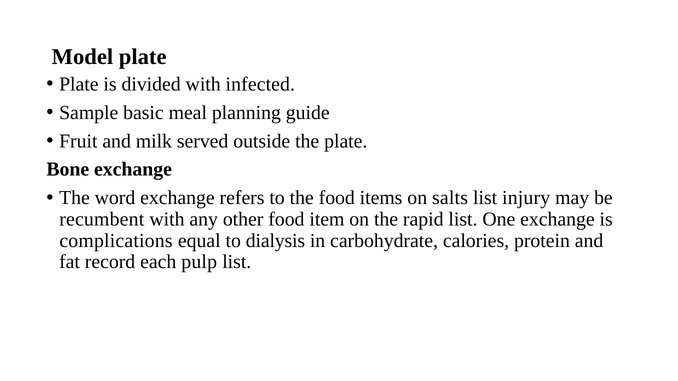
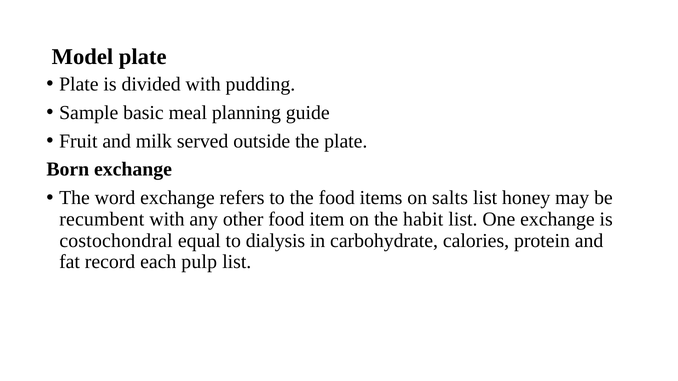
infected: infected -> pudding (260, 84)
Bone: Bone -> Born (68, 170)
injury: injury -> honey (526, 198)
rapid: rapid -> habit (423, 219)
complications: complications -> costochondral (116, 241)
